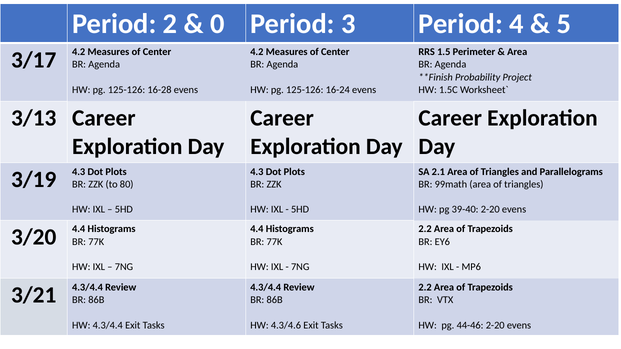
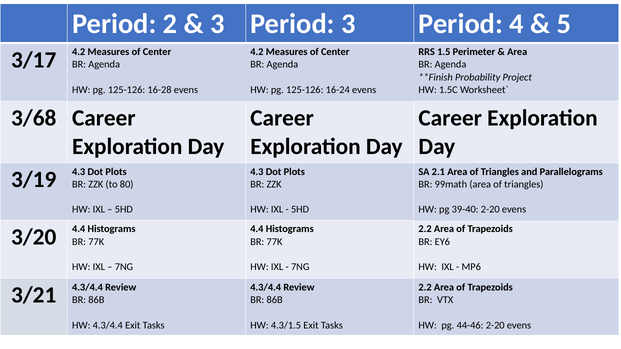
0: 0 -> 3 (217, 24)
3/13: 3/13 -> 3/68 (34, 118)
4.3/4.6: 4.3/4.6 -> 4.3/1.5 (286, 325)
